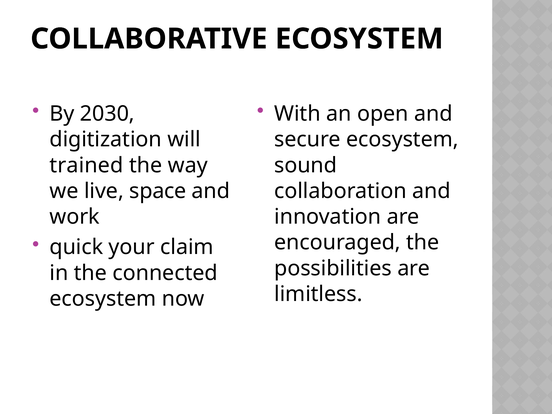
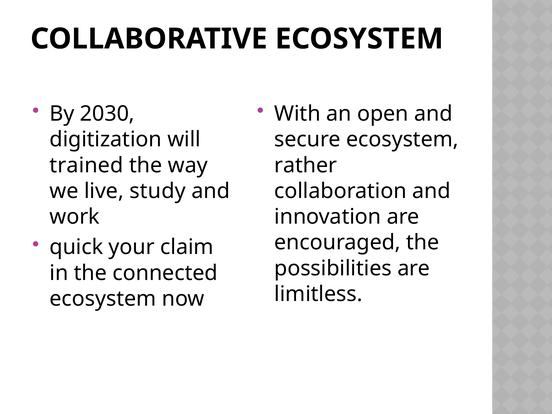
sound: sound -> rather (306, 165)
space: space -> study (158, 191)
